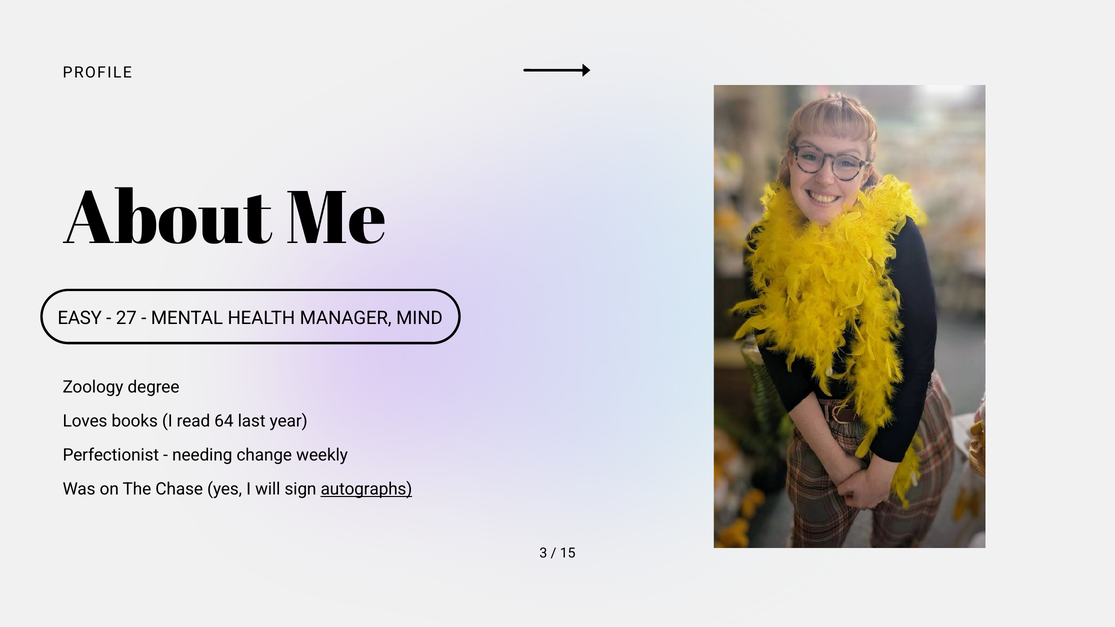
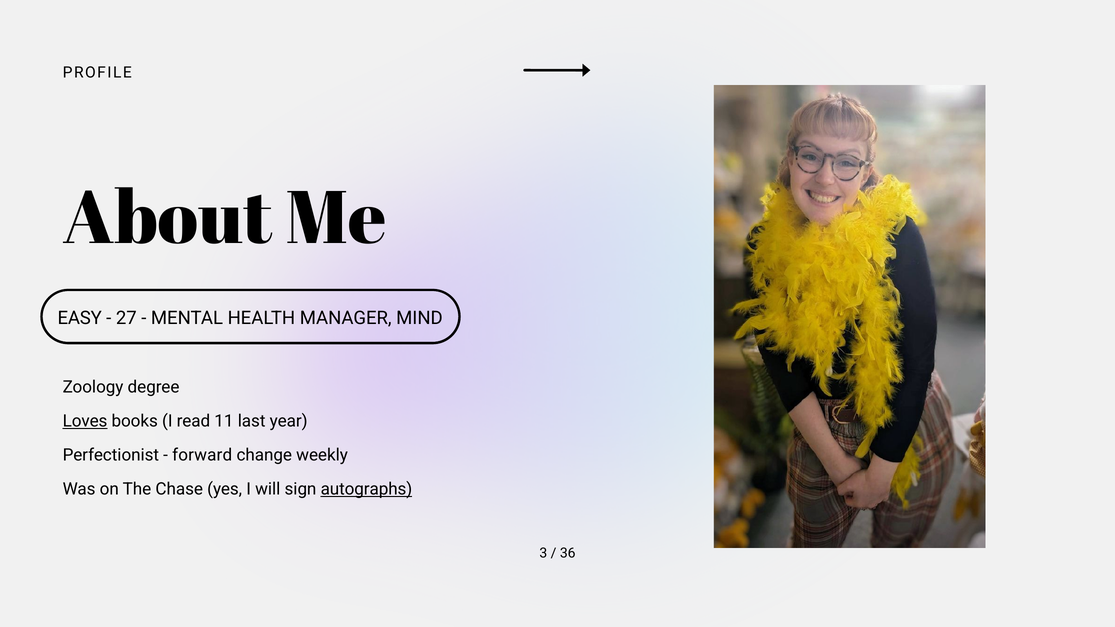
Loves underline: none -> present (85, 421)
64: 64 -> 11 (224, 421)
needing: needing -> forward (202, 455)
15: 15 -> 36 (568, 553)
